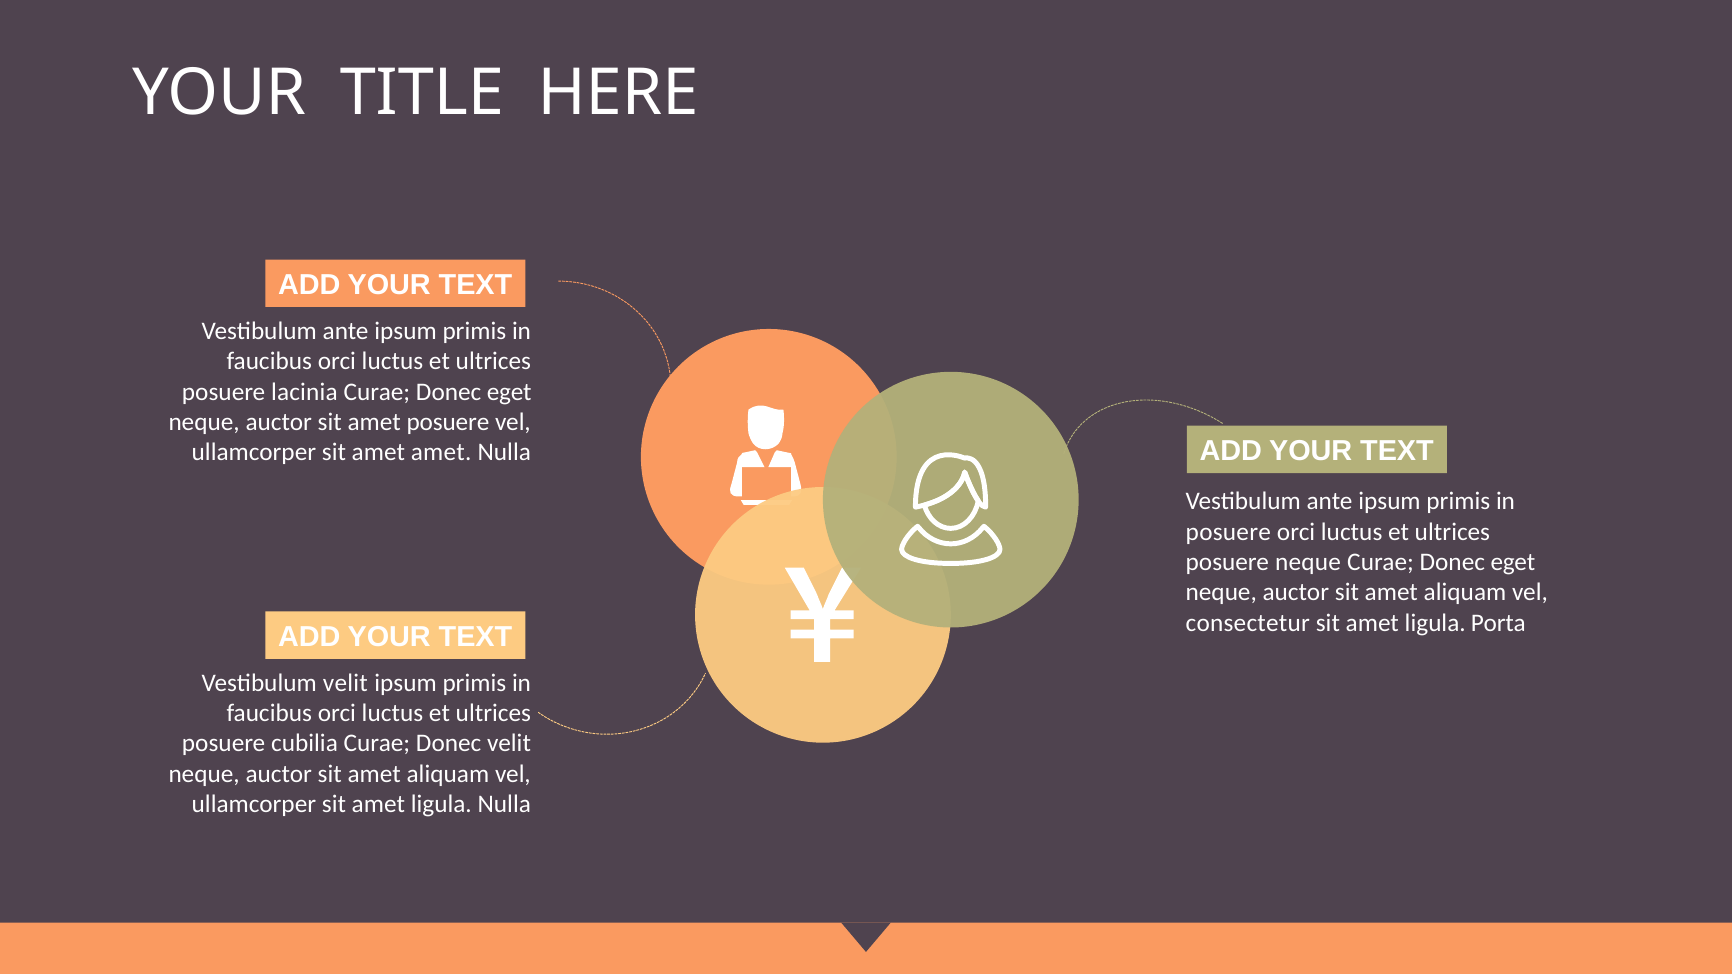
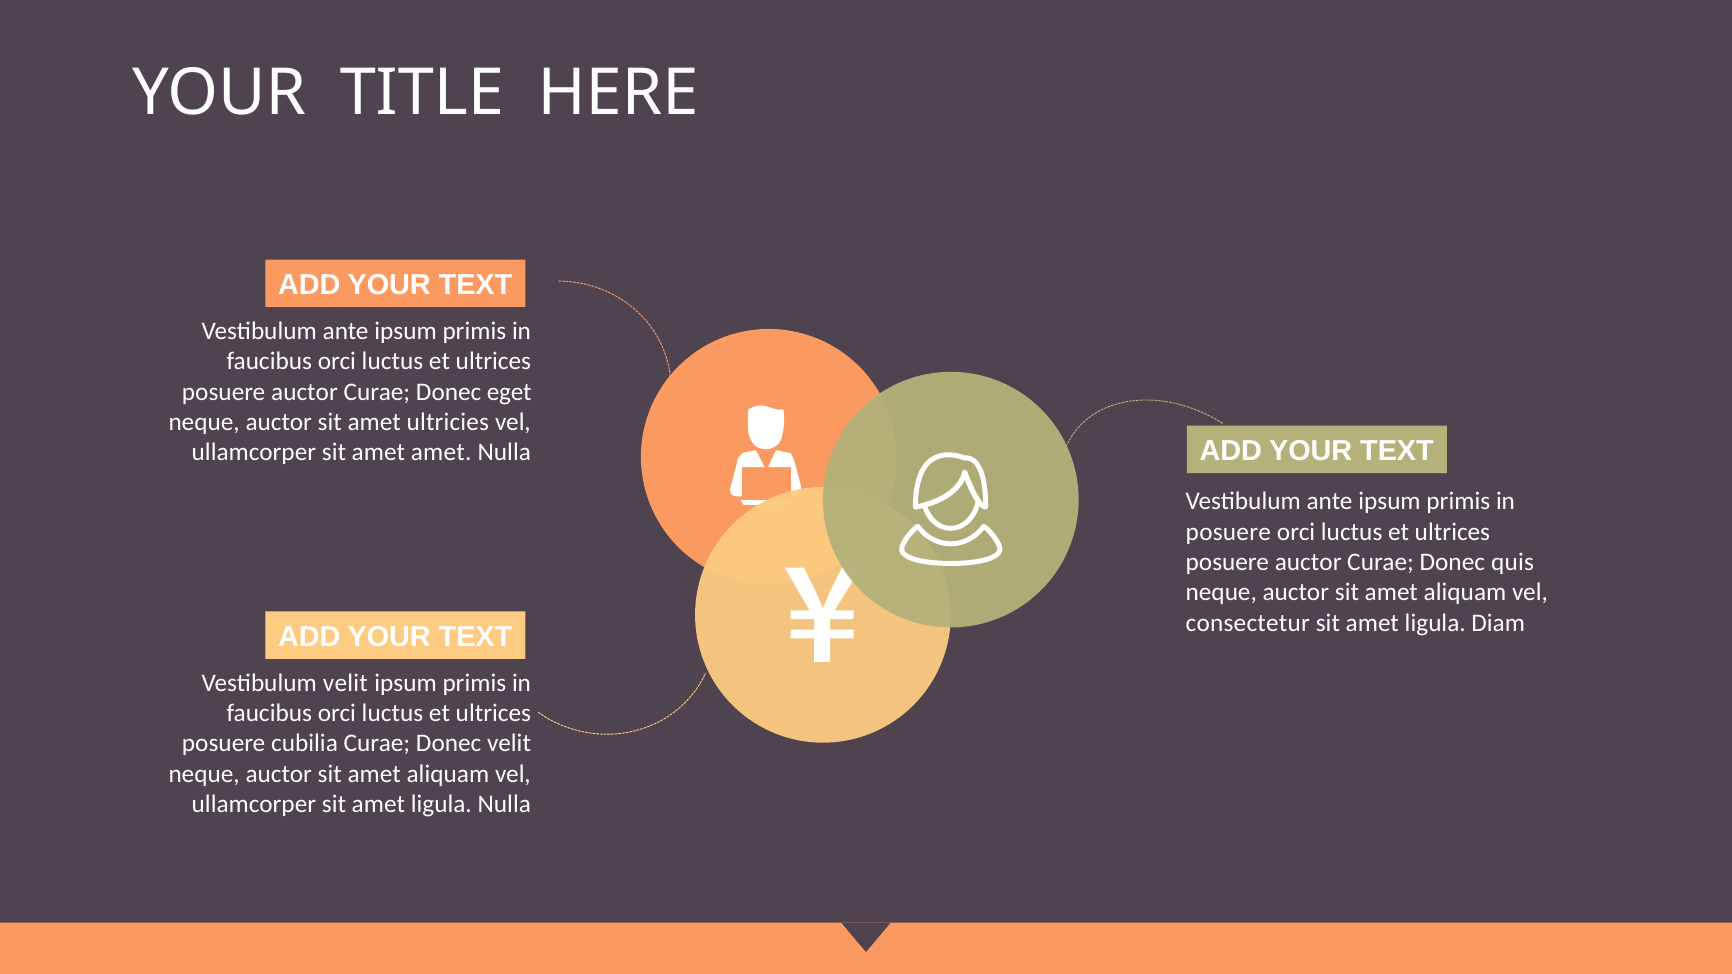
lacinia: lacinia -> auctor (304, 392)
amet posuere: posuere -> ultricies (448, 422)
neque: neque -> auctor (1308, 562)
eget: eget -> quis (1513, 562)
Porta: Porta -> Diam (1498, 623)
